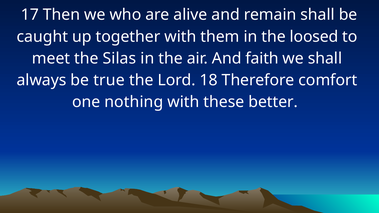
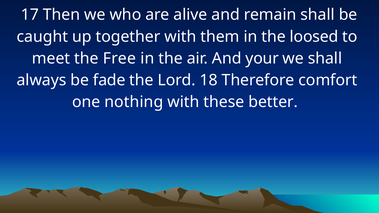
Silas: Silas -> Free (119, 58)
faith: faith -> your (262, 58)
true: true -> fade (109, 80)
